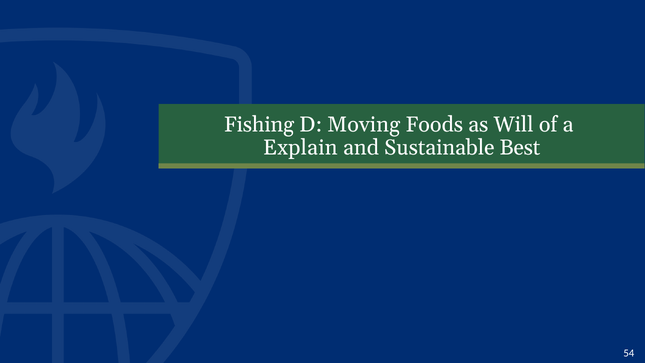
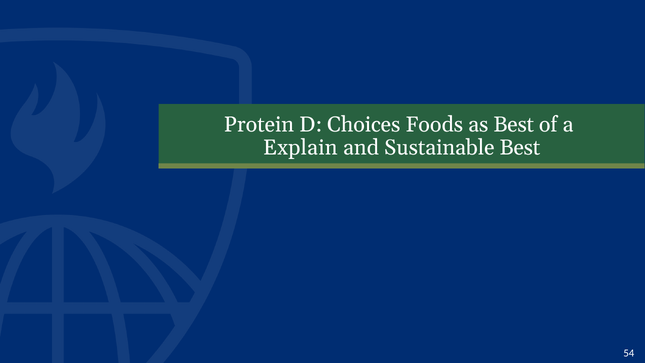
Fishing: Fishing -> Protein (259, 124)
Moving: Moving -> Choices (364, 124)
as Will: Will -> Best (514, 124)
